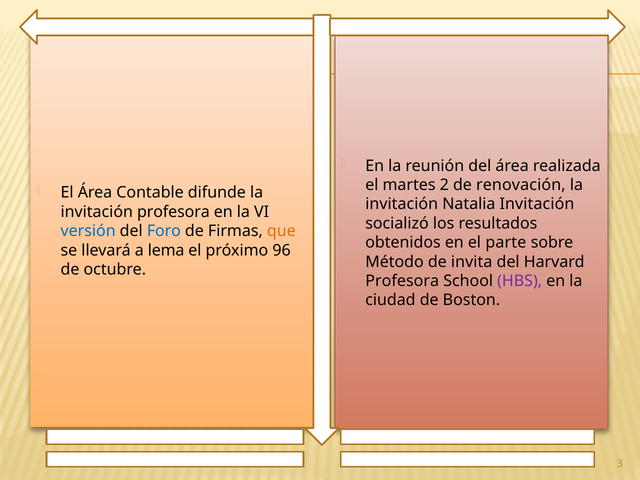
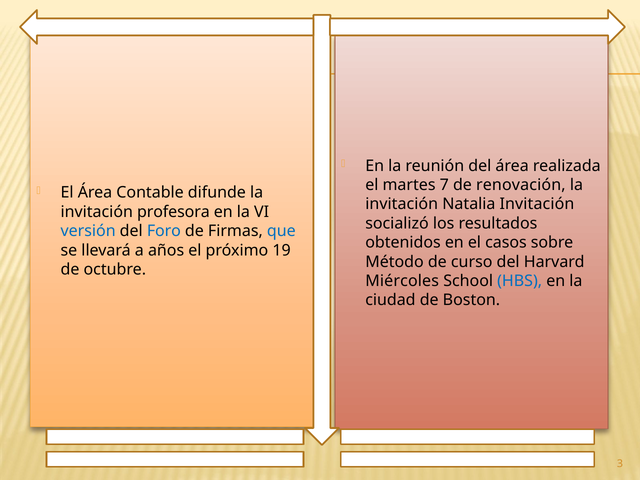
2: 2 -> 7 (444, 185)
que colour: orange -> blue (281, 231)
parte: parte -> casos (506, 243)
lema: lema -> años (166, 250)
96: 96 -> 19 (282, 250)
invita: invita -> curso (472, 262)
Profesora: Profesora -> Miércoles (402, 281)
HBS colour: purple -> blue (520, 281)
